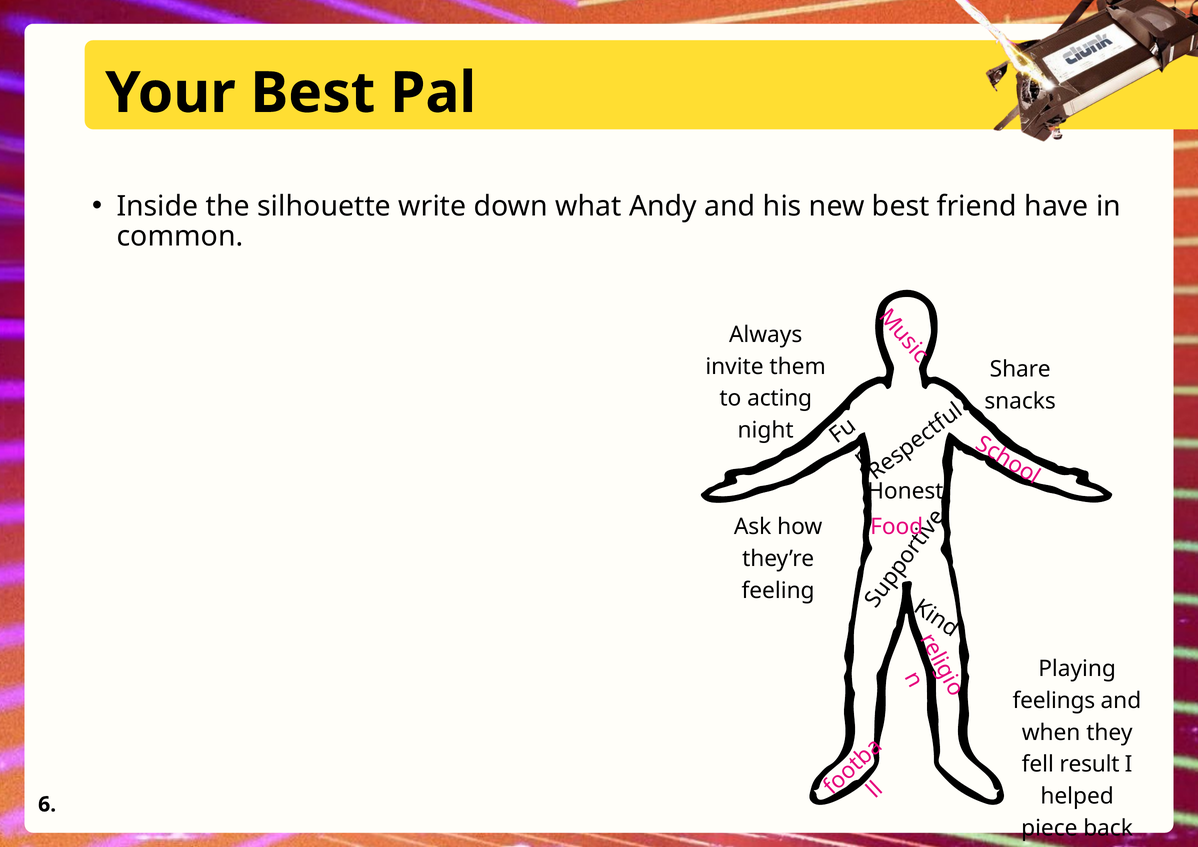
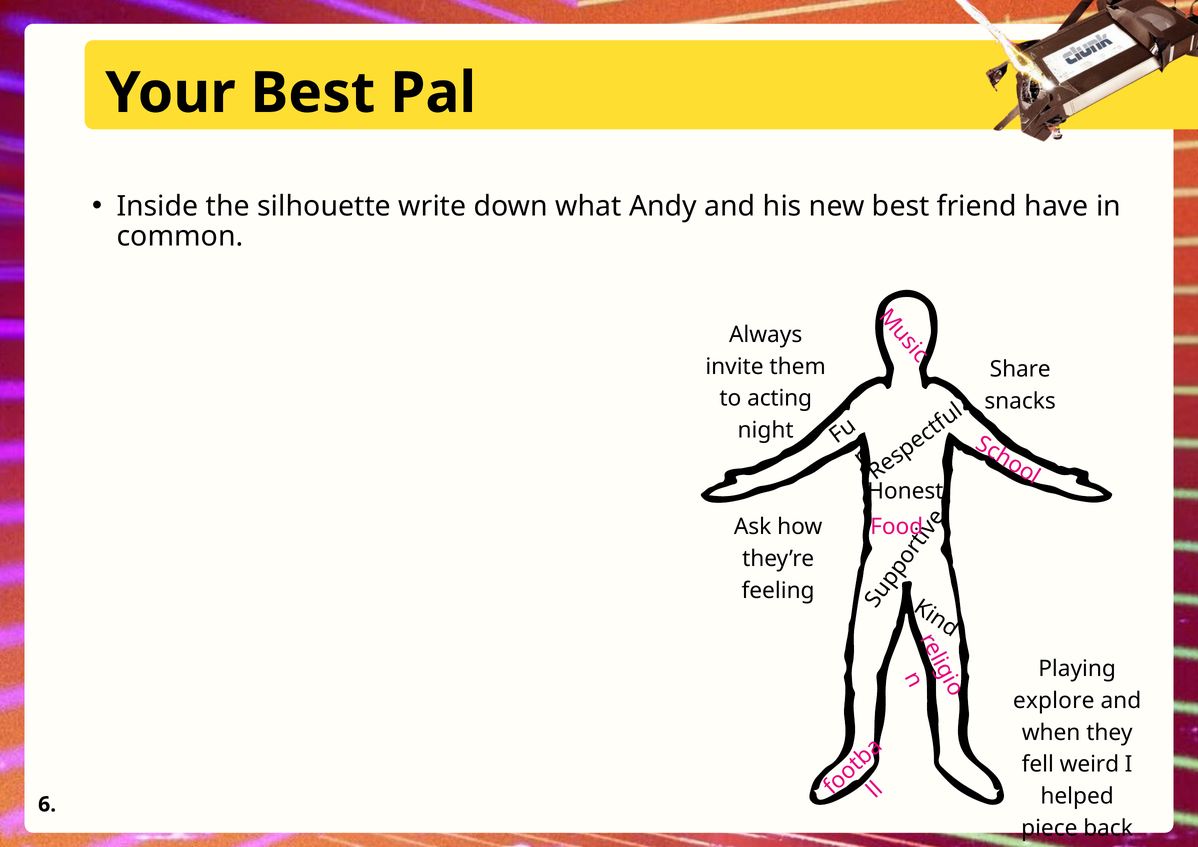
feelings: feelings -> explore (1054, 700)
result: result -> weird (1089, 764)
